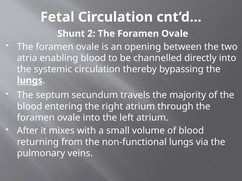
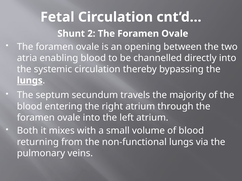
After: After -> Both (27, 131)
